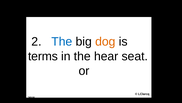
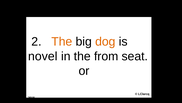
The colour: blue -> orange (62, 41)
terms: terms -> novel (43, 56)
hear: hear -> from (106, 56)
